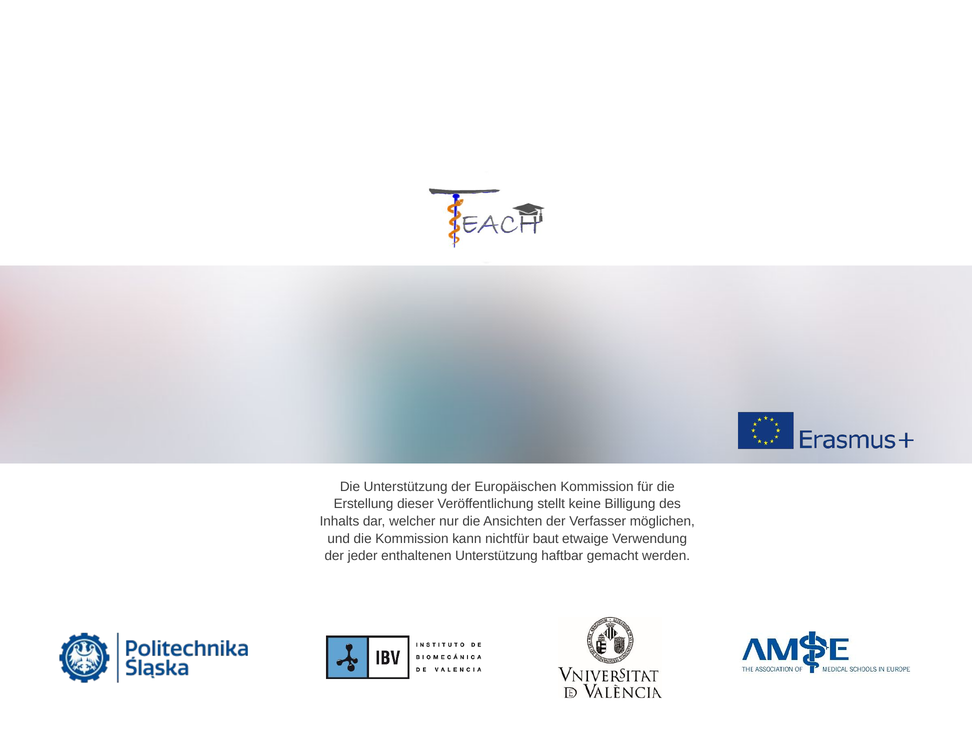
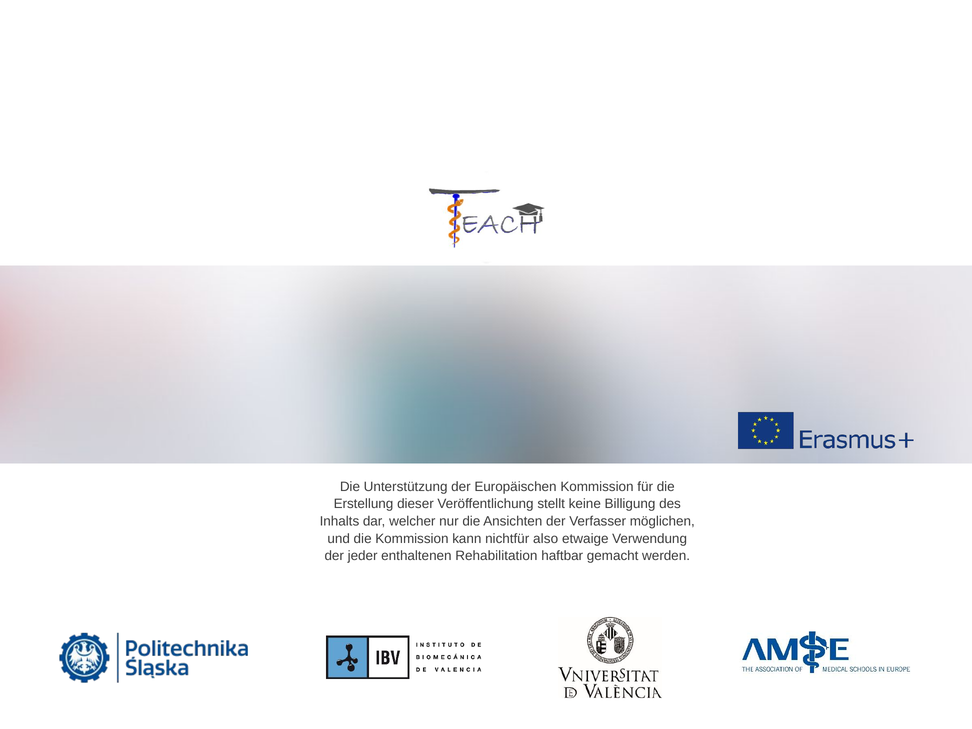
baut: baut -> also (546, 539)
enthaltenen Unterstützung: Unterstützung -> Rehabilitation (496, 556)
